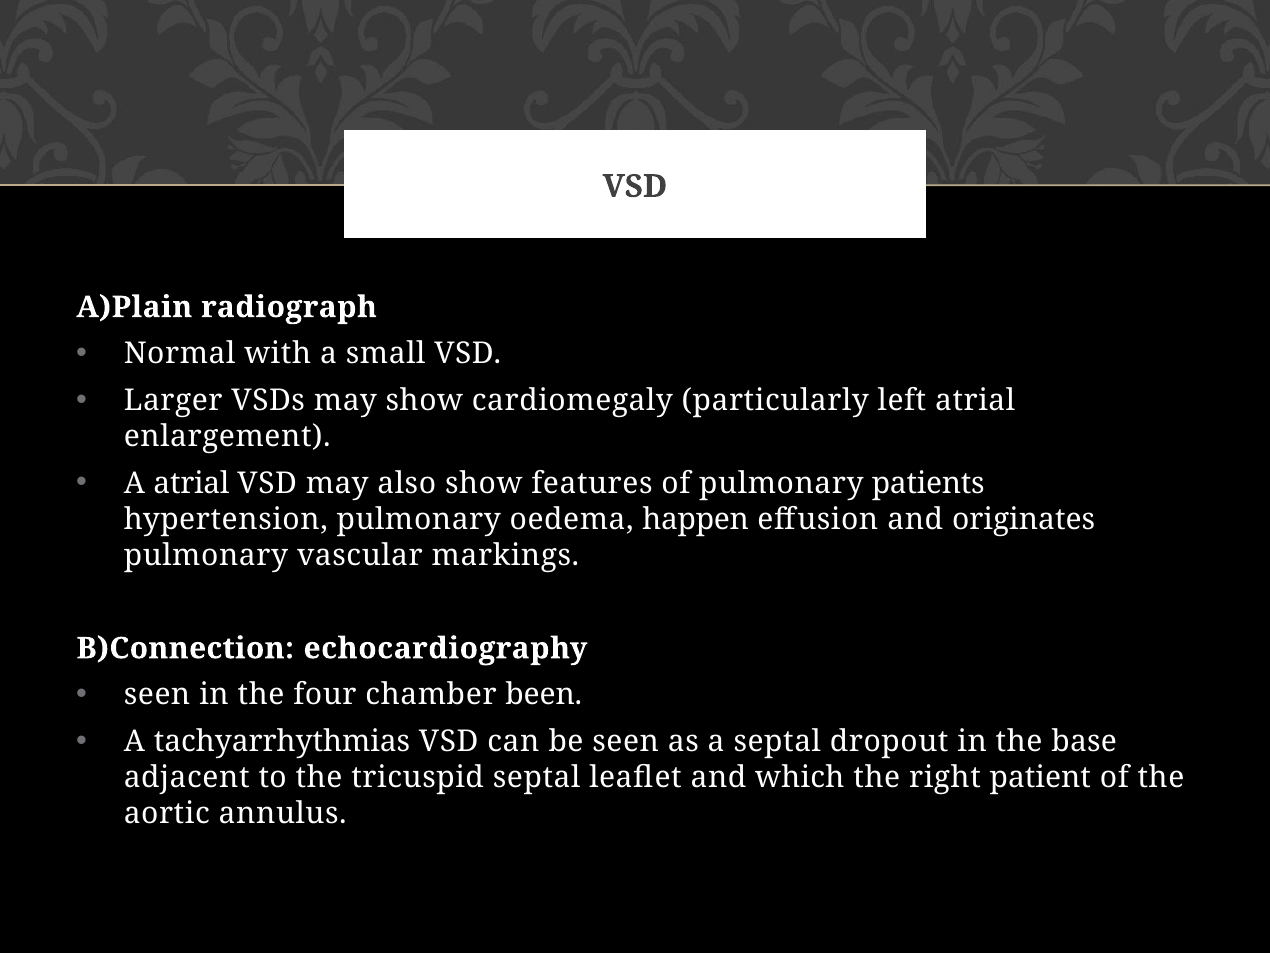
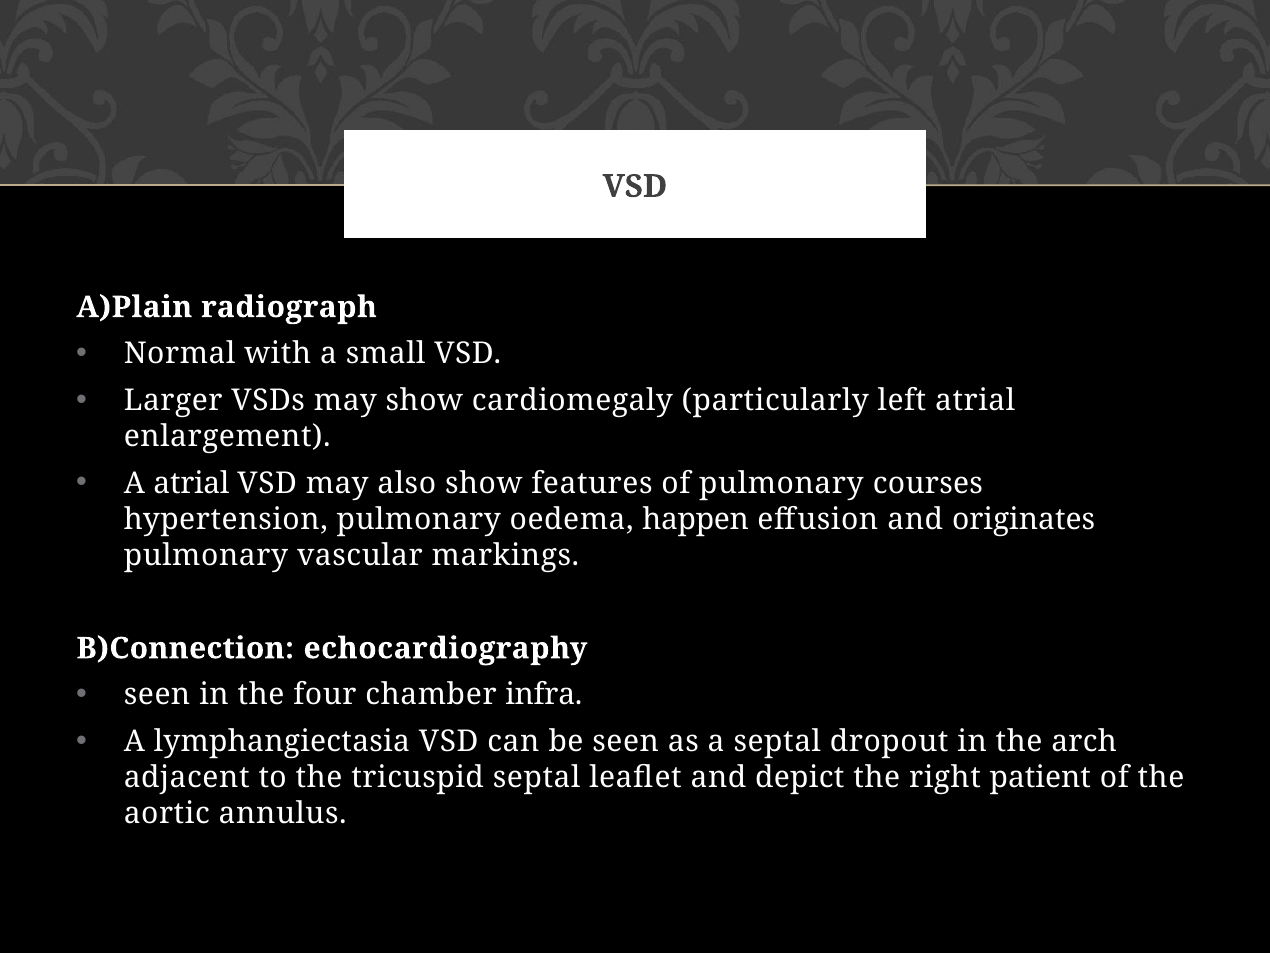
patients: patients -> courses (928, 483)
been: been -> infra (544, 695)
tachyarrhythmias: tachyarrhythmias -> lymphangiectasia (282, 741)
base: base -> arch (1084, 741)
which: which -> depict (800, 777)
